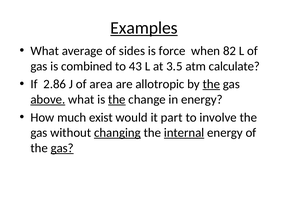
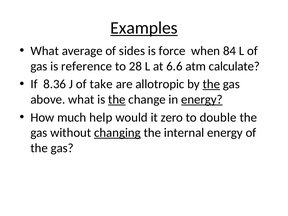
82: 82 -> 84 (229, 51)
combined: combined -> reference (87, 66)
43: 43 -> 28 (135, 66)
3.5: 3.5 -> 6.6 (174, 66)
2.86: 2.86 -> 8.36 (55, 84)
area: area -> take (101, 84)
above underline: present -> none (48, 99)
energy underline: none -> present (202, 99)
exist: exist -> help (101, 117)
part: part -> zero (172, 117)
involve: involve -> double (218, 117)
internal underline: present -> none (184, 133)
gas underline: present -> none (62, 148)
